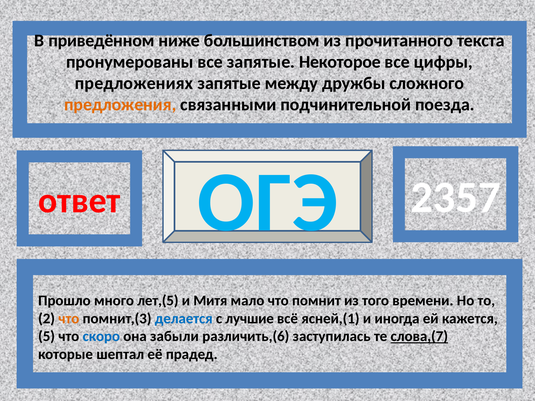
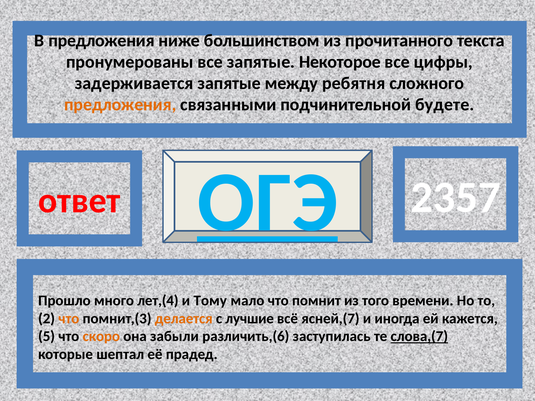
В приведённом: приведённом -> предложения (101, 40)
предложениях: предложениях -> задерживается (134, 83)
дружбы: дружбы -> ребятня (354, 83)
поезда: поезда -> будете (445, 105)
ОГЭ underline: none -> present (267, 202)
лет,(5: лет,(5 -> лет,(4 (158, 301)
Митя: Митя -> Тому (210, 301)
делается colour: blue -> orange (184, 319)
ясней,(1: ясней,(1 -> ясней,(7 (330, 319)
скоро colour: blue -> orange (101, 337)
